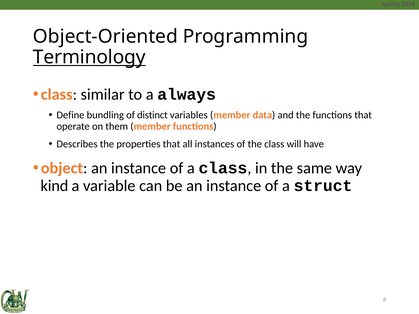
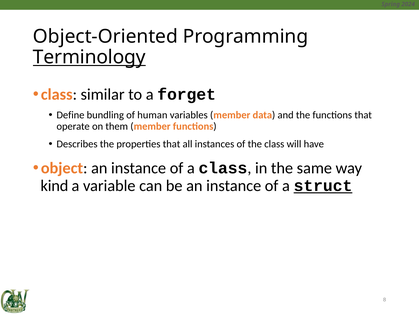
always: always -> forget (187, 94)
distinct: distinct -> human (152, 115)
struct underline: none -> present (323, 186)
